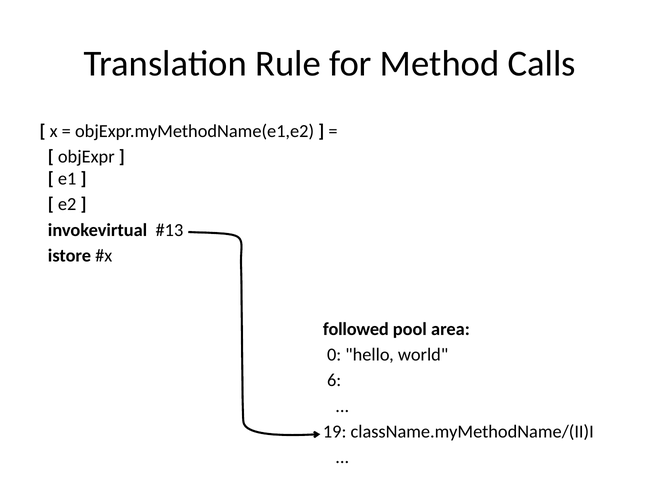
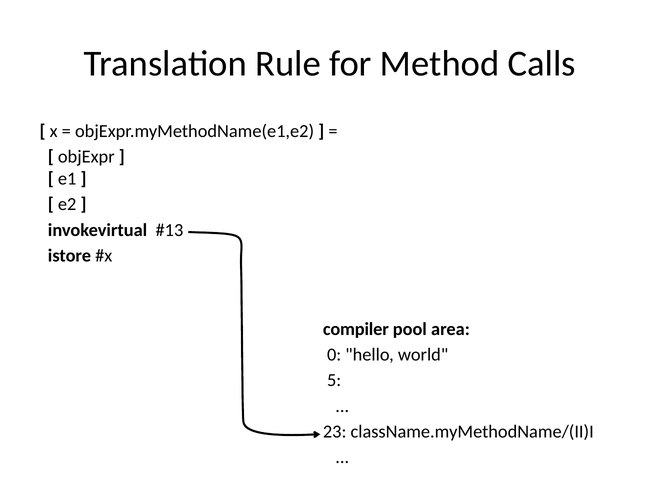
followed: followed -> compiler (356, 329)
6: 6 -> 5 (334, 380)
19: 19 -> 23 (335, 432)
